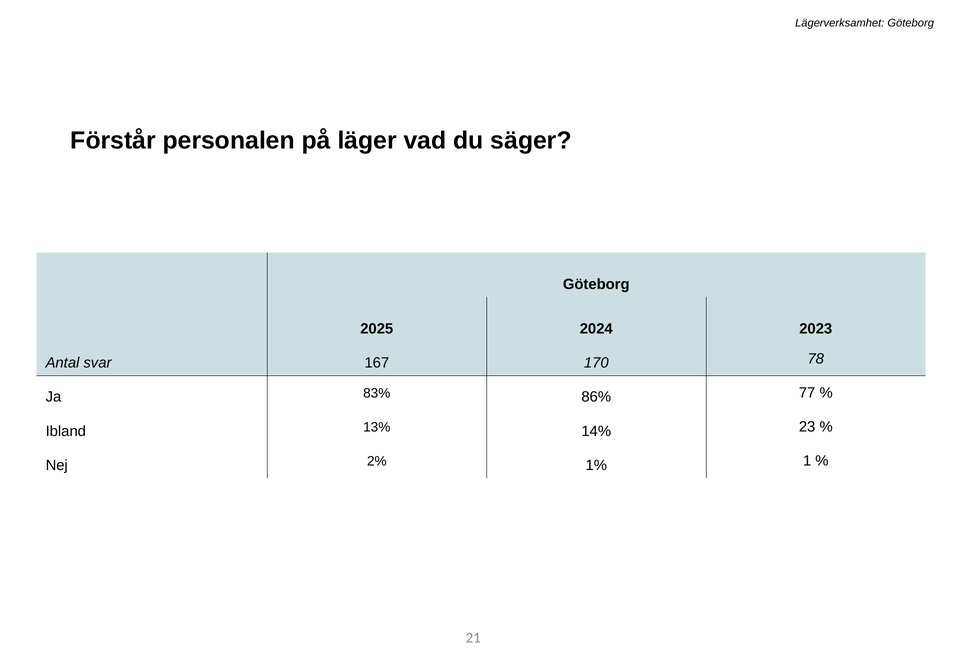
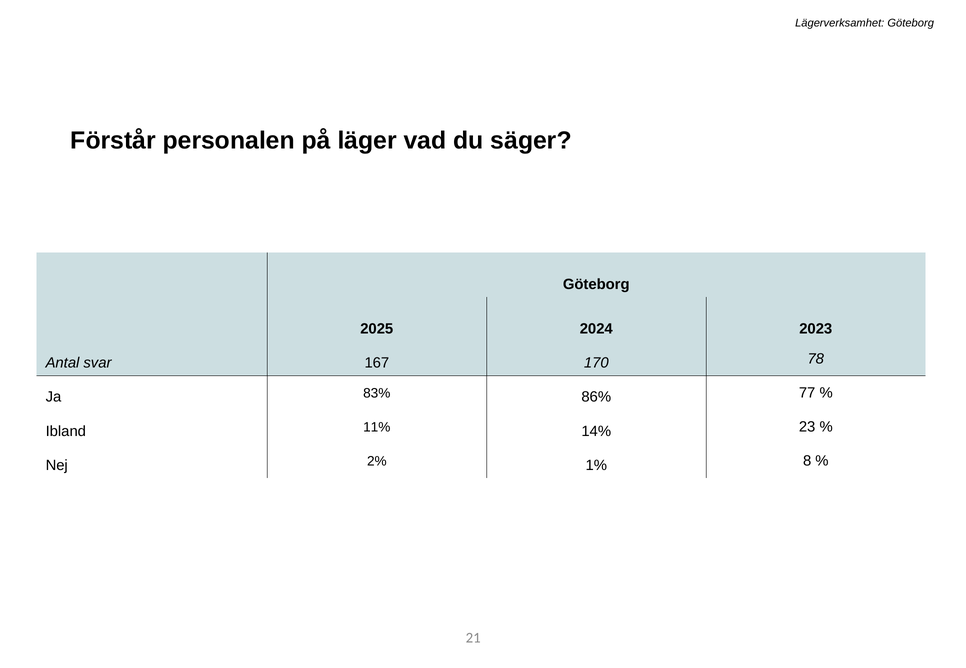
13%: 13% -> 11% (377, 428)
1: 1 -> 8 (807, 462)
